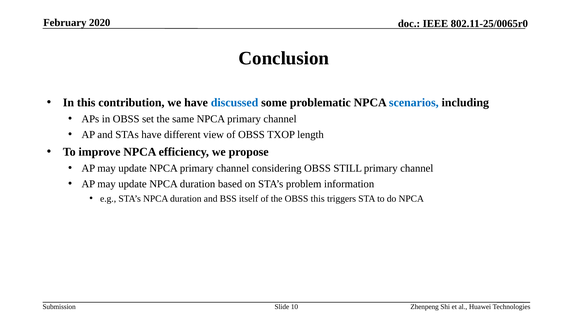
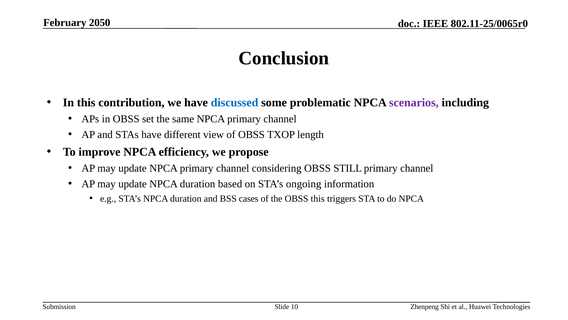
2020: 2020 -> 2050 (100, 23)
scenarios colour: blue -> purple (414, 102)
problem: problem -> ongoing (304, 184)
itself: itself -> cases (249, 198)
